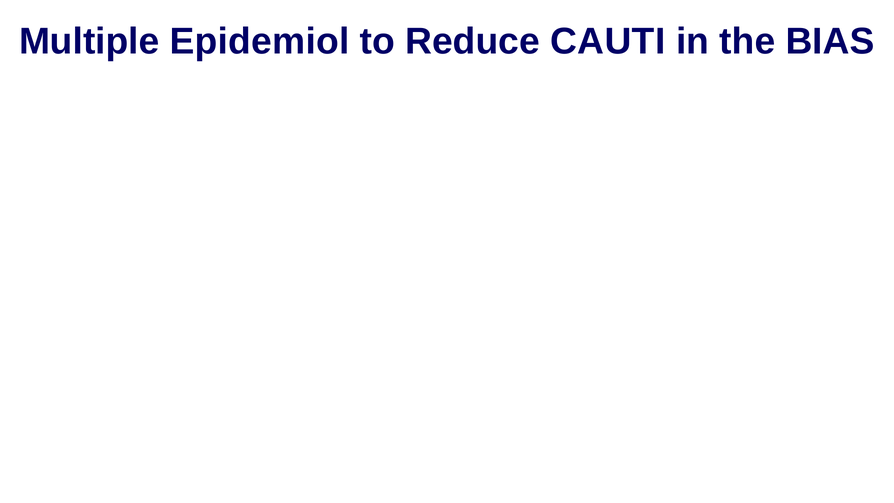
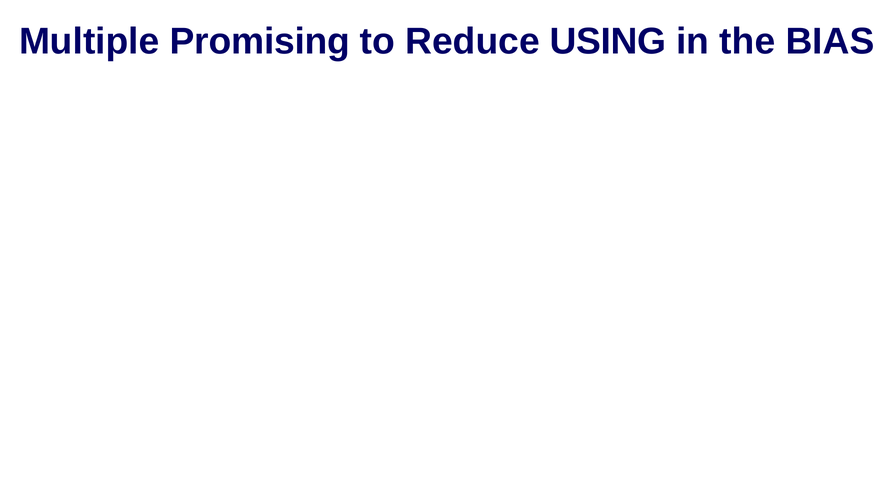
Epidemiol: Epidemiol -> Promising (260, 41)
CAUTI: CAUTI -> USING (608, 41)
